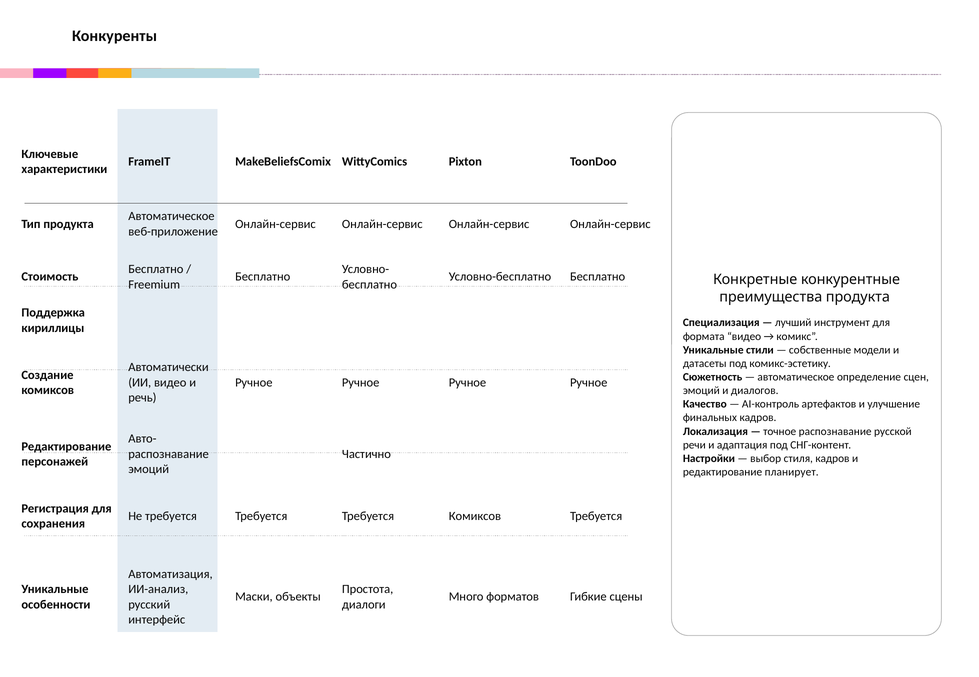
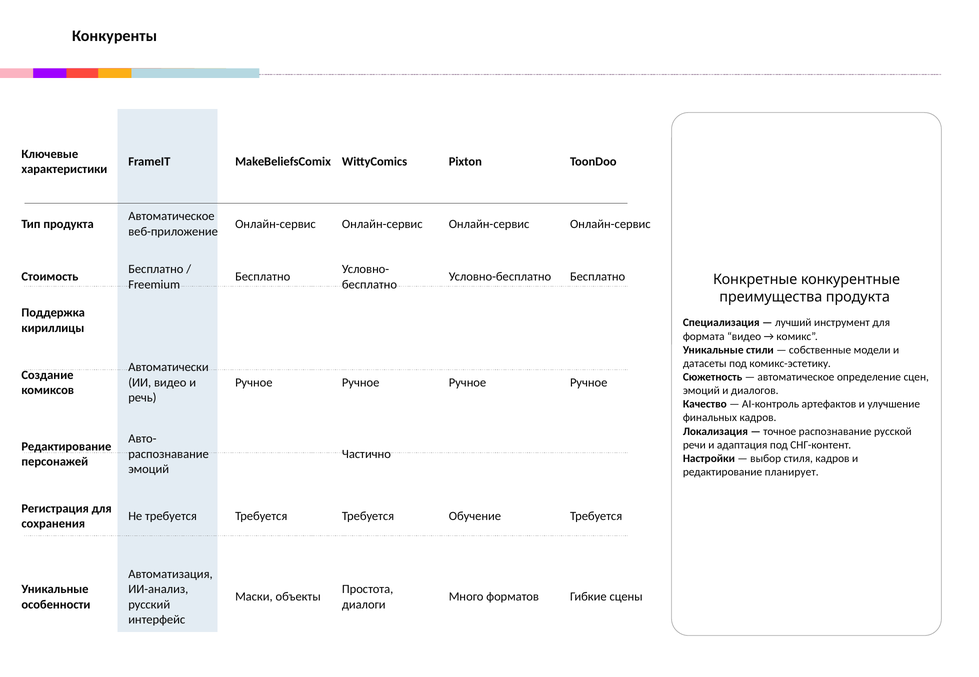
Требуется Комиксов: Комиксов -> Обучение (475, 517)
